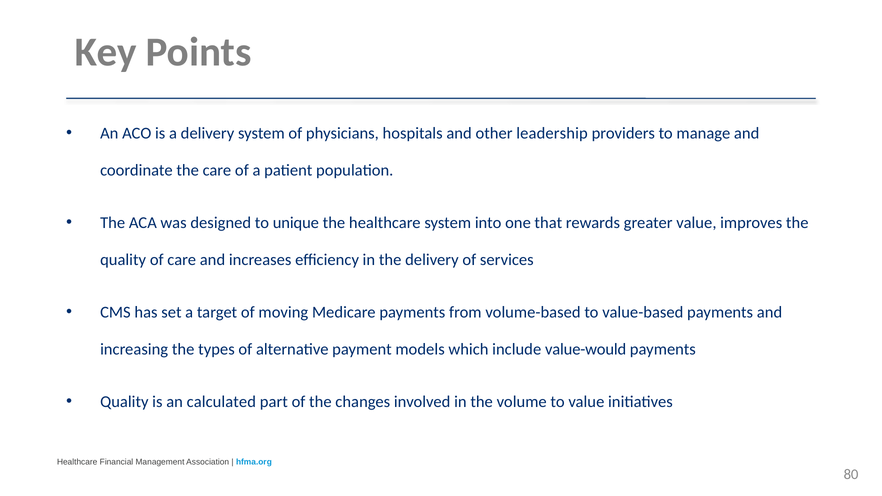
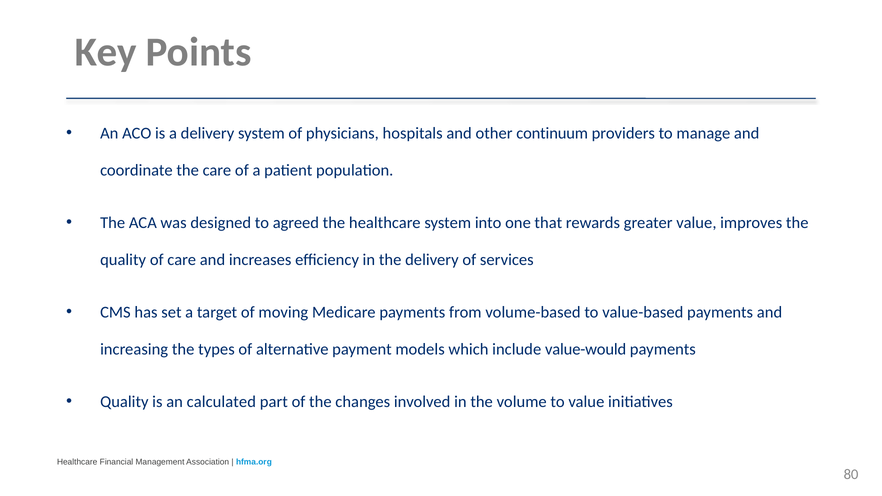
leadership: leadership -> continuum (552, 133)
unique: unique -> agreed (296, 223)
